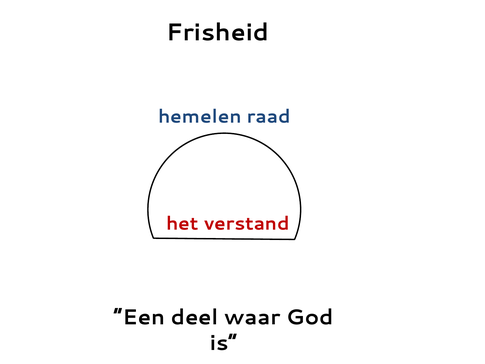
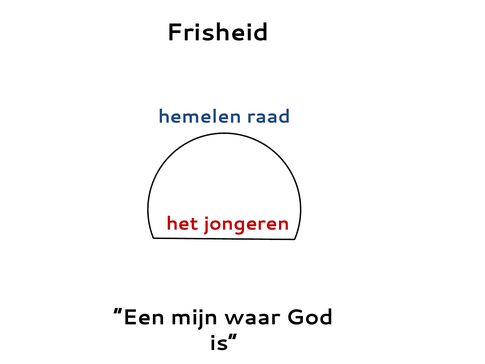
verstand: verstand -> jongeren (247, 224)
deel: deel -> mijn (195, 317)
